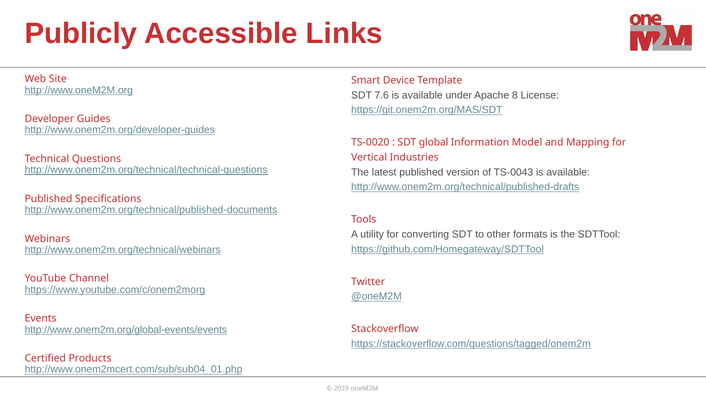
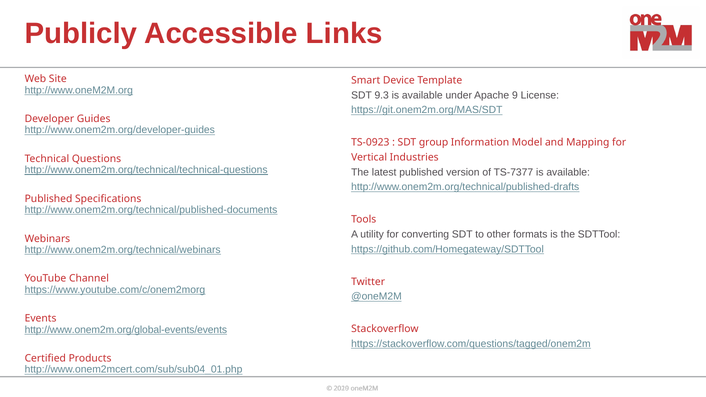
7.6: 7.6 -> 9.3 (382, 95)
8: 8 -> 9 (515, 95)
TS-0020: TS-0020 -> TS-0923 (370, 143)
global: global -> group (434, 143)
TS-0043: TS-0043 -> TS-7377 (513, 172)
